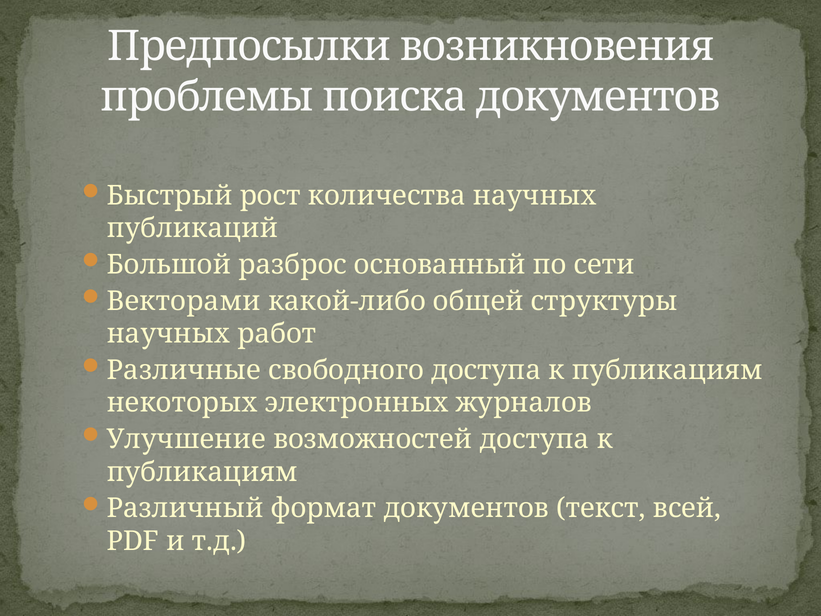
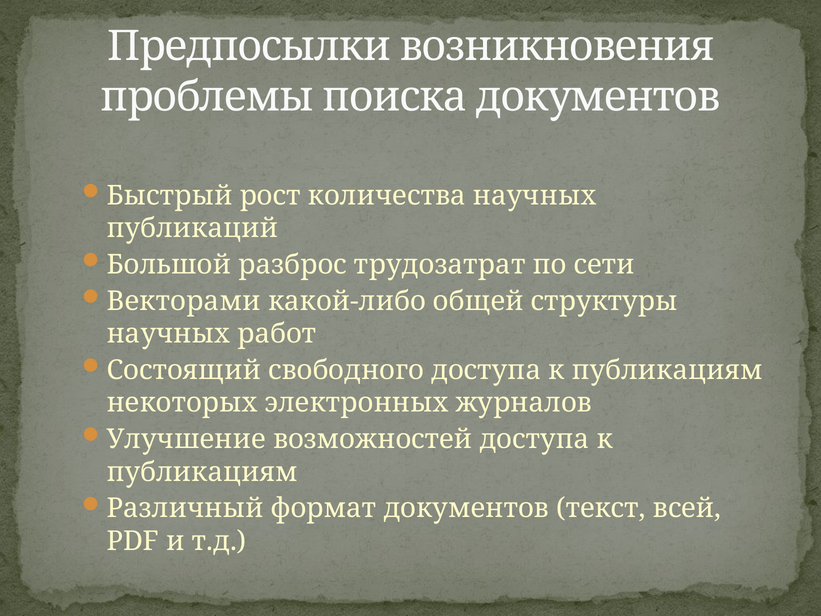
основанный: основанный -> трудозатрат (440, 265)
Различные: Различные -> Состоящий (184, 370)
